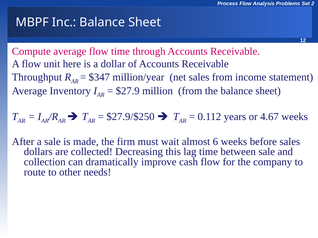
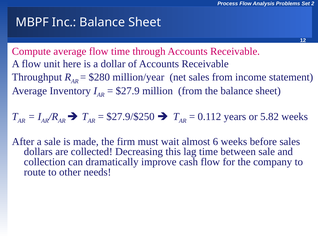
$347: $347 -> $280 (99, 77)
4.67: 4.67 -> 5.82 (270, 117)
